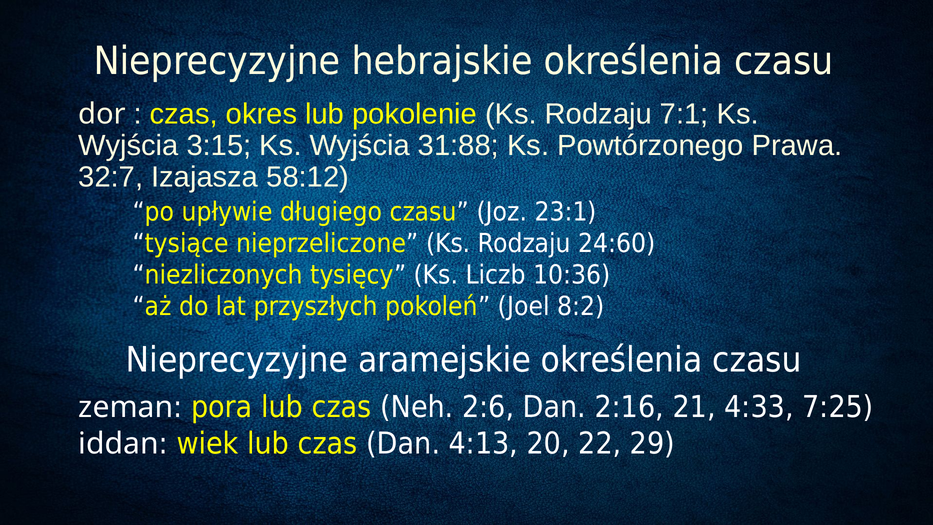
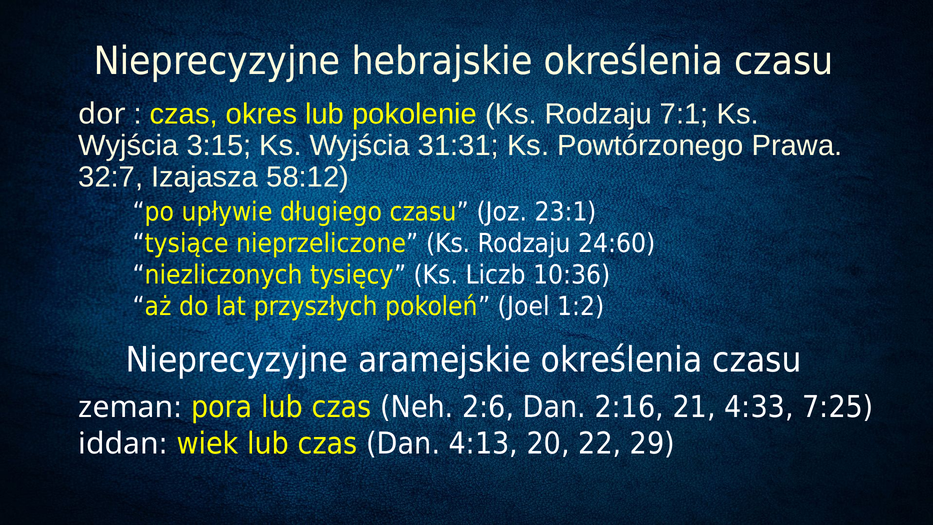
31:88: 31:88 -> 31:31 (458, 145)
8:2: 8:2 -> 1:2 (581, 306)
